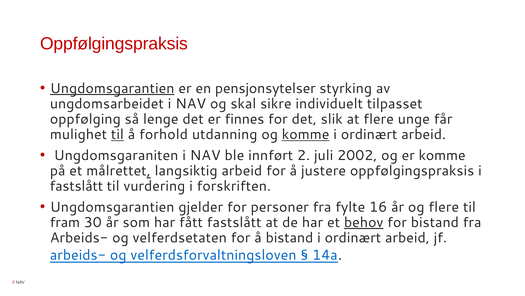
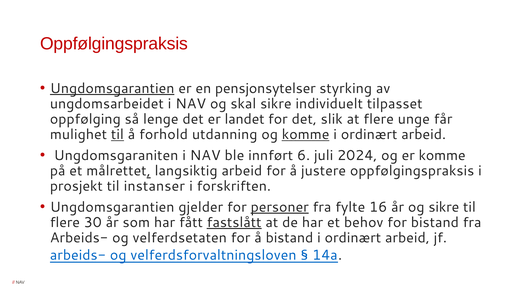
finnes: finnes -> landet (245, 119)
2: 2 -> 6 (304, 155)
2002: 2002 -> 2024 (357, 155)
fastslått: fastslått -> prosjekt (76, 186)
vurdering: vurdering -> instanser (154, 186)
personer underline: none -> present (280, 207)
og flere: flere -> sikre (444, 207)
fram: fram -> flere (65, 222)
fastslått underline: none -> present (234, 222)
behov underline: present -> none (364, 222)
